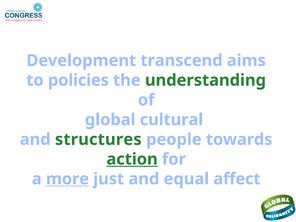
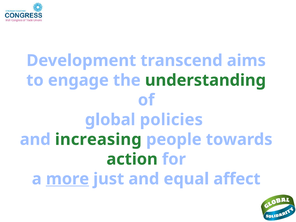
policies: policies -> engage (78, 80)
cultural: cultural -> policies (171, 120)
structures: structures -> increasing (98, 139)
action underline: present -> none (132, 159)
